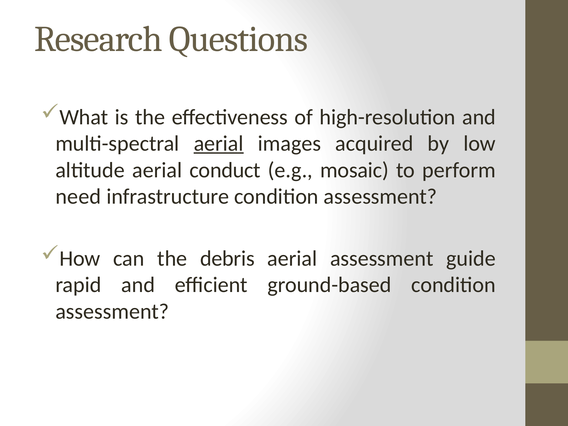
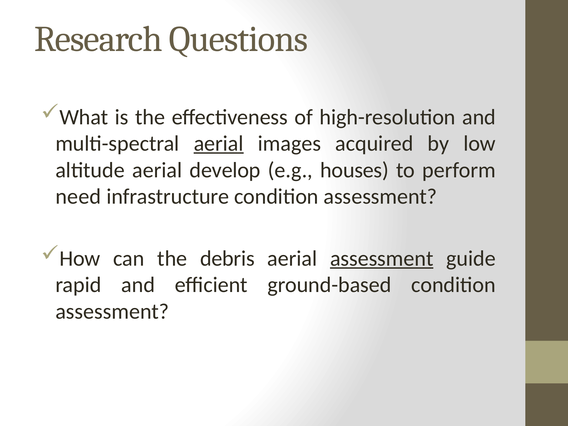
conduct: conduct -> develop (225, 170)
mosaic: mosaic -> houses (354, 170)
assessment underline: none -> present (382, 259)
